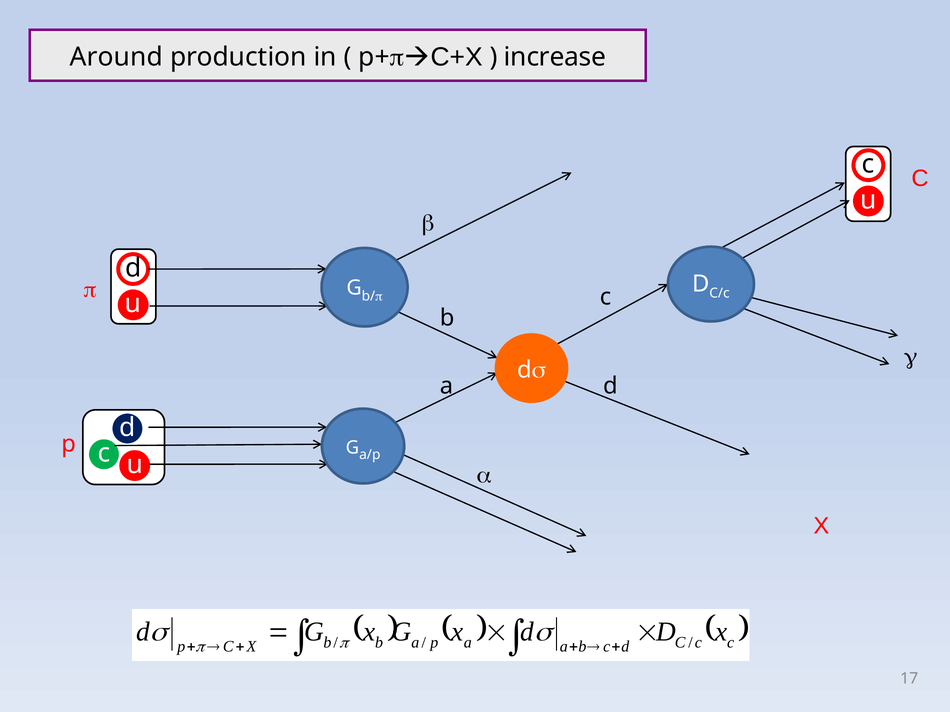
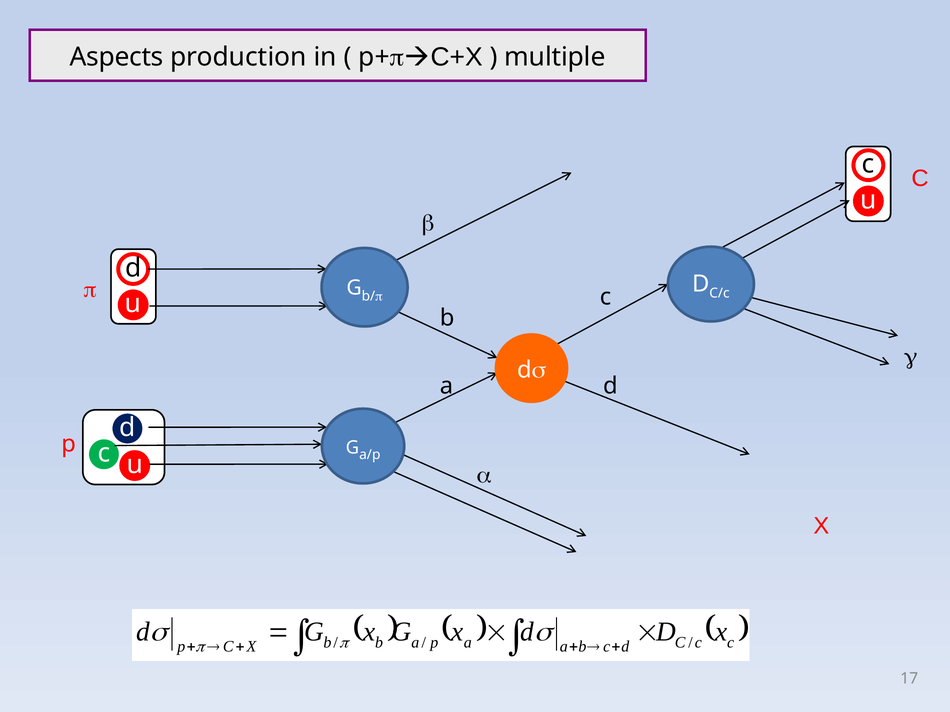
Around: Around -> Aspects (117, 57)
increase: increase -> multiple (555, 57)
